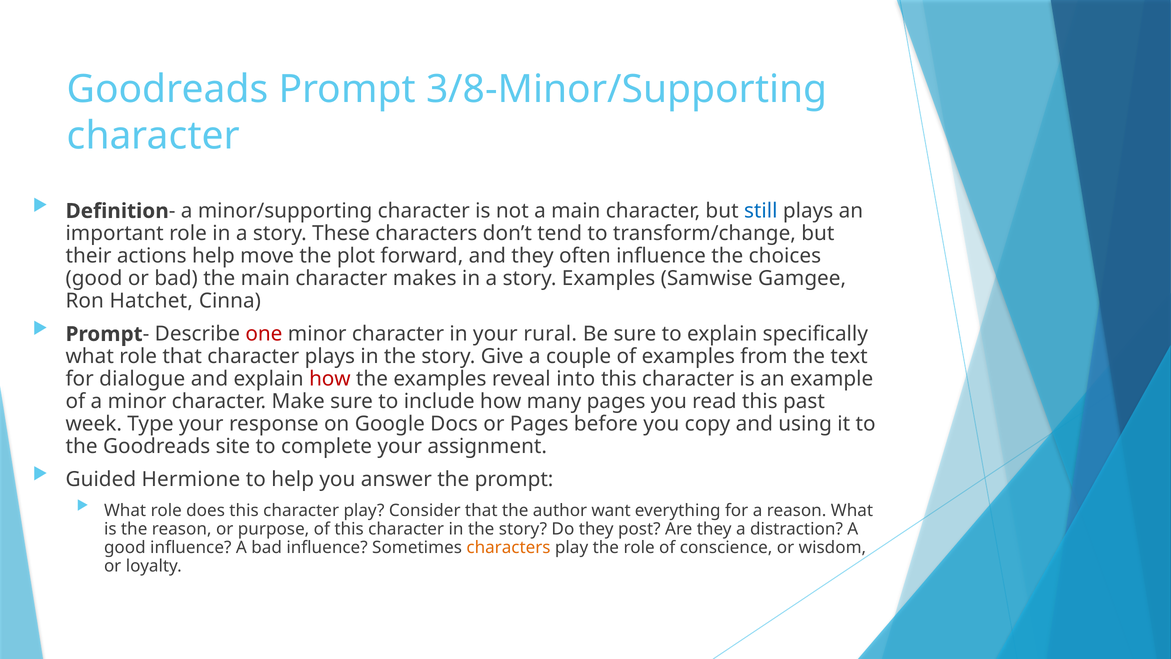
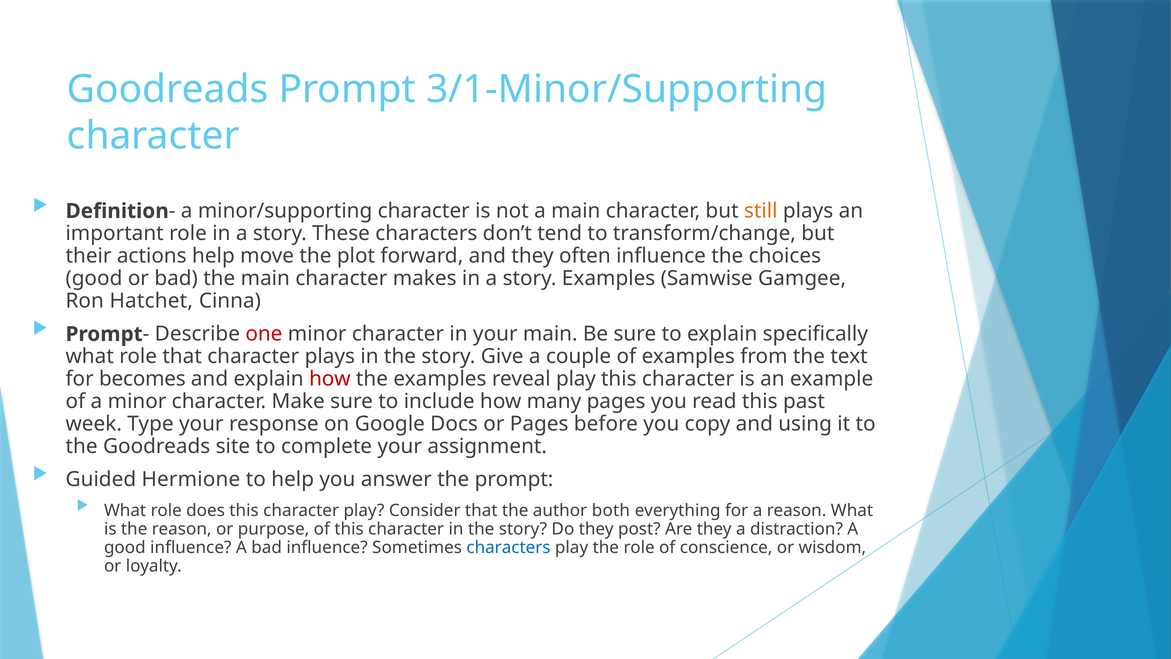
3/8-Minor/Supporting: 3/8-Minor/Supporting -> 3/1-Minor/Supporting (627, 89)
still colour: blue -> orange (761, 211)
your rural: rural -> main (550, 334)
dialogue: dialogue -> becomes (142, 379)
reveal into: into -> play (576, 379)
want: want -> both (611, 510)
characters colour: orange -> blue (508, 547)
